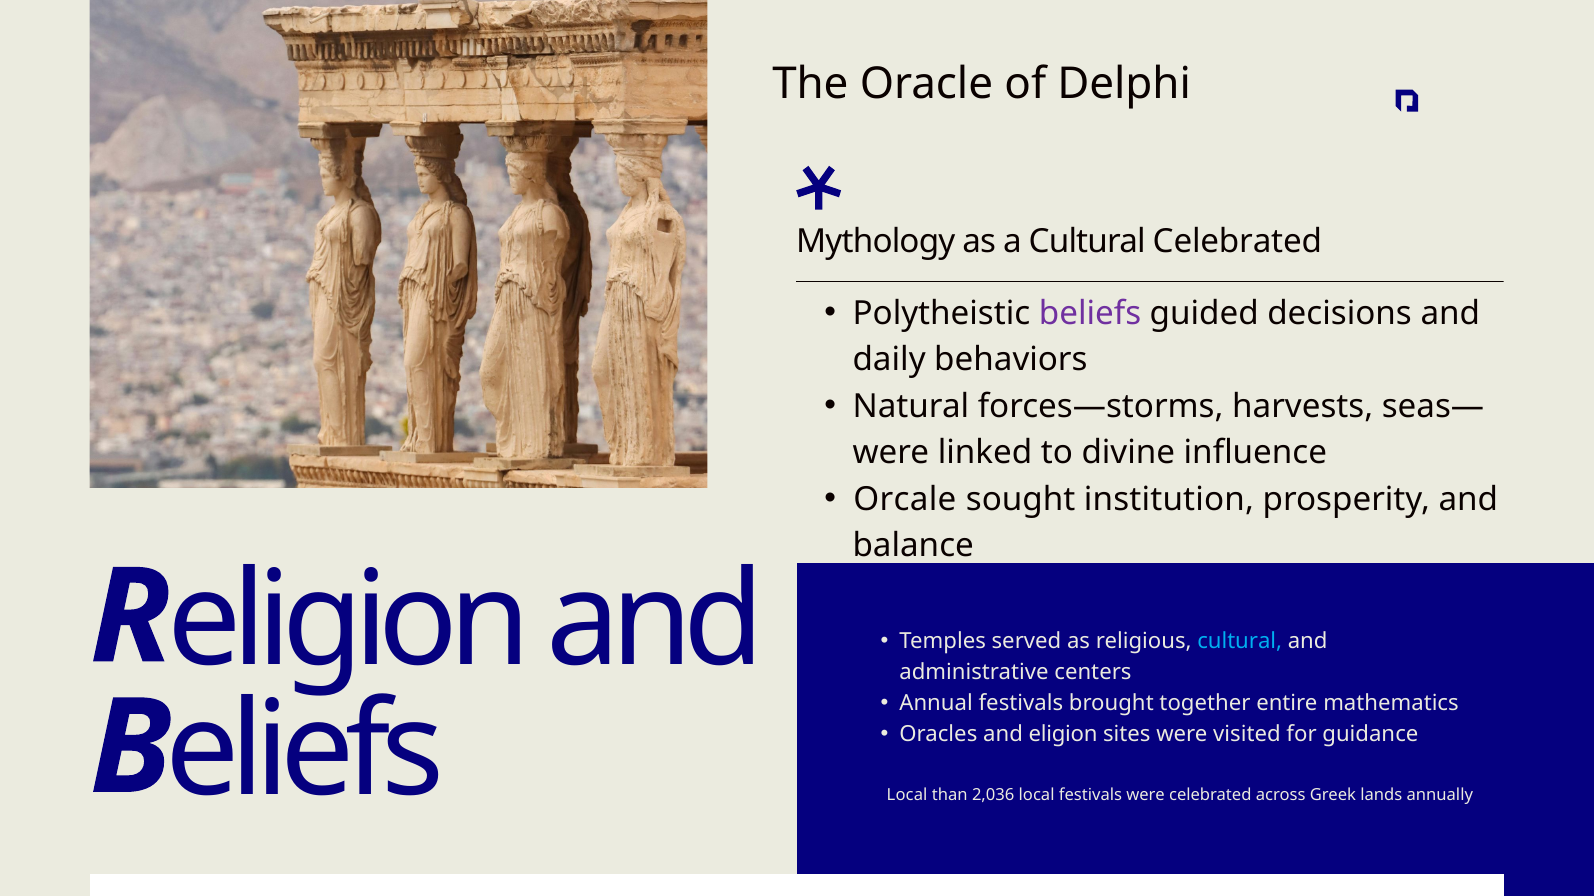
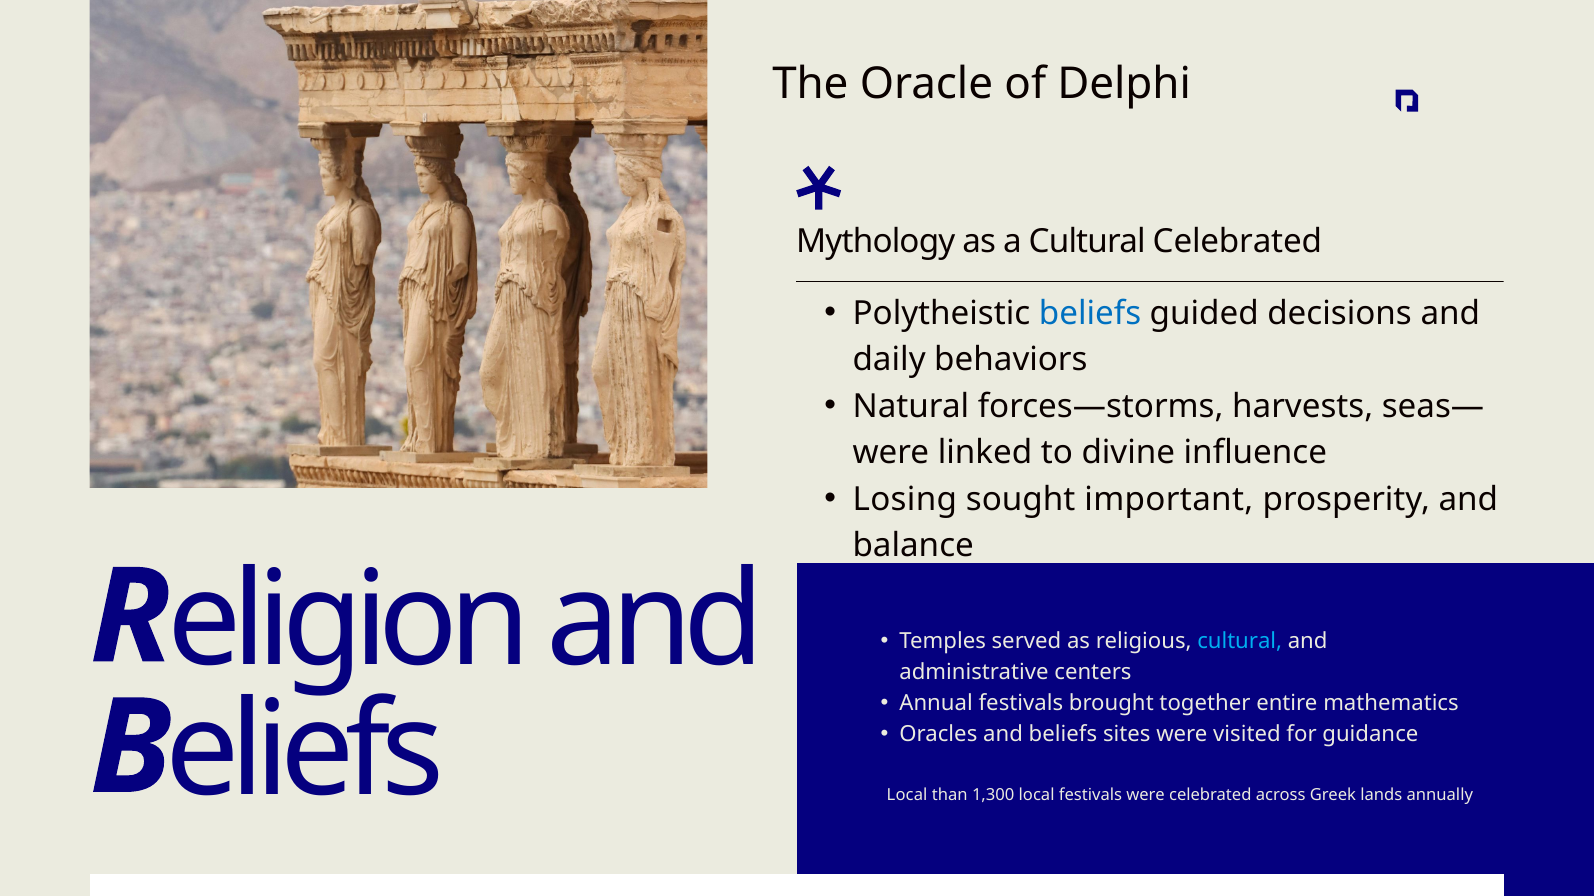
beliefs colour: purple -> blue (1090, 313)
Orcale: Orcale -> Losing (905, 500)
institution: institution -> important (1169, 500)
and eligion: eligion -> beliefs (1063, 735)
2,036: 2,036 -> 1,300 (993, 796)
